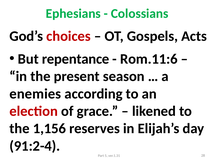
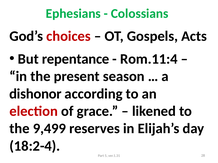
Rom.11:6: Rom.11:6 -> Rom.11:4 (149, 59)
enemies: enemies -> dishonor (35, 94)
1,156: 1,156 -> 9,499 (49, 129)
91:2-4: 91:2-4 -> 18:2-4 (35, 146)
